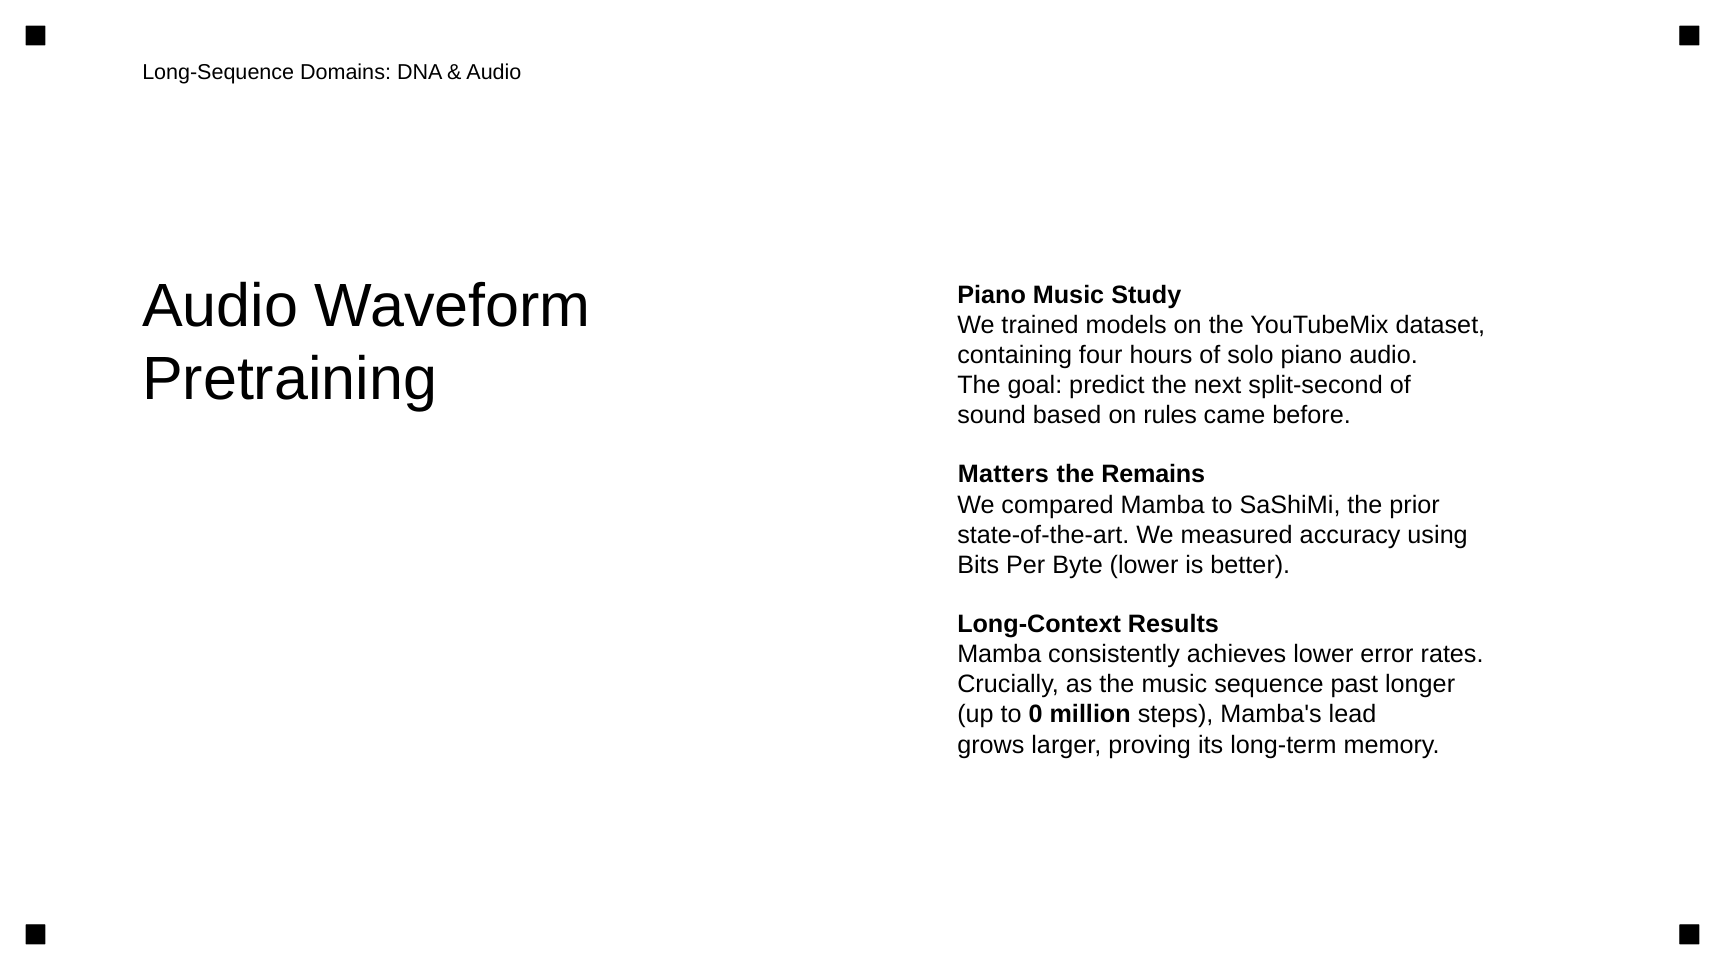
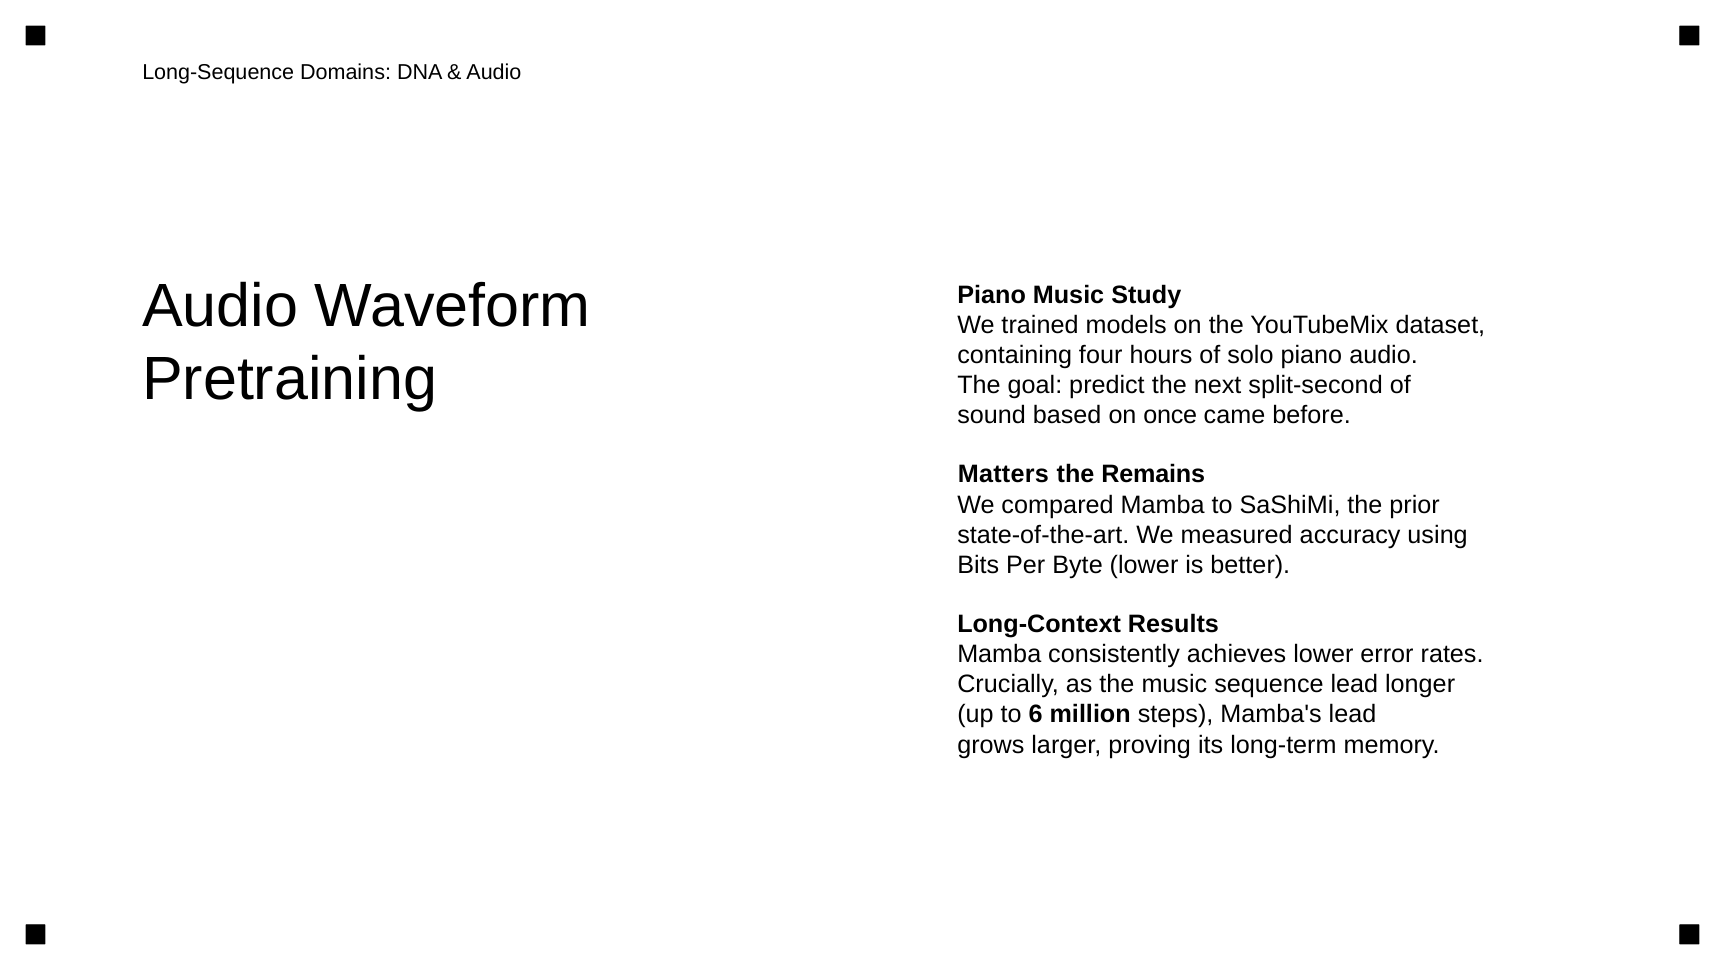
rules: rules -> once (1170, 416)
sequence past: past -> lead (1354, 685)
0: 0 -> 6 (1036, 715)
